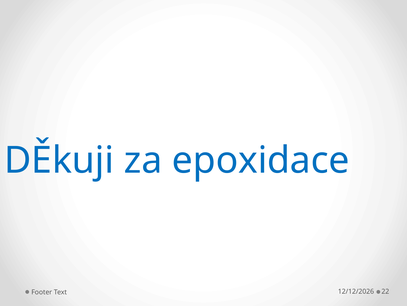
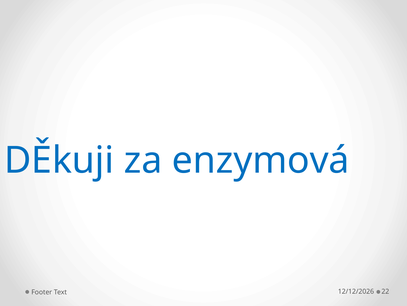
epoxidace: epoxidace -> enzymová (261, 160)
